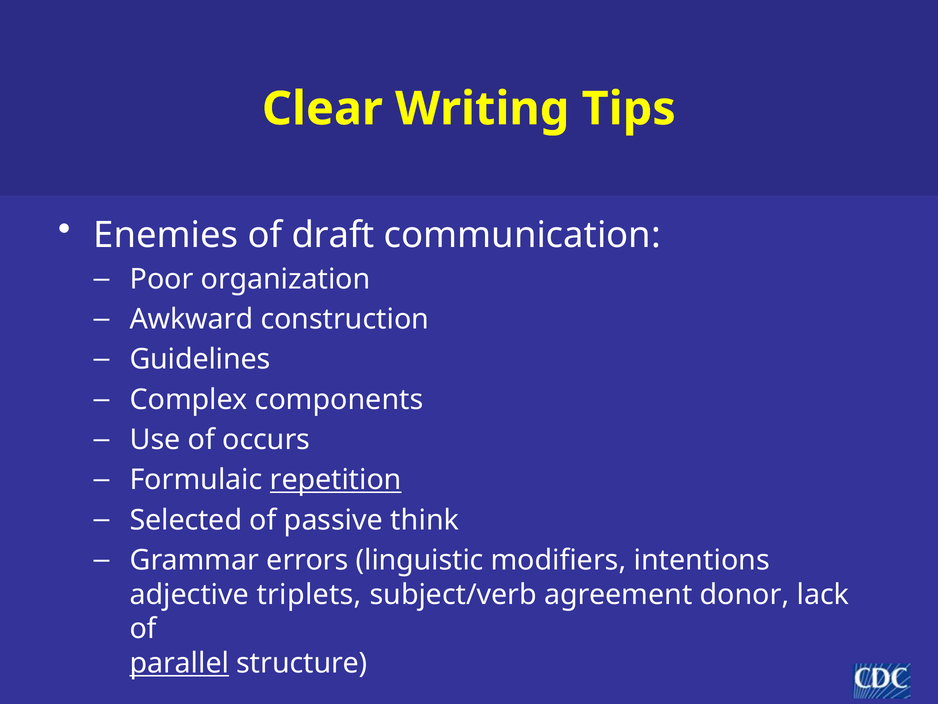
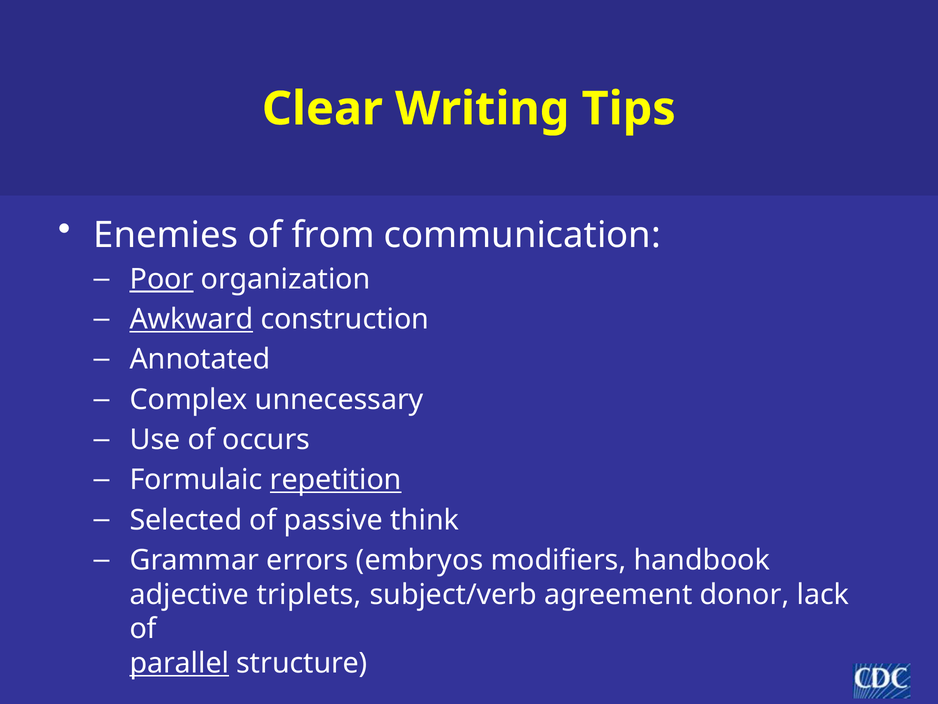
draft: draft -> from (333, 235)
Poor underline: none -> present (162, 279)
Awkward underline: none -> present (191, 319)
Guidelines: Guidelines -> Annotated (200, 359)
components: components -> unnecessary (339, 399)
linguistic: linguistic -> embryos (420, 560)
intentions: intentions -> handbook (702, 560)
